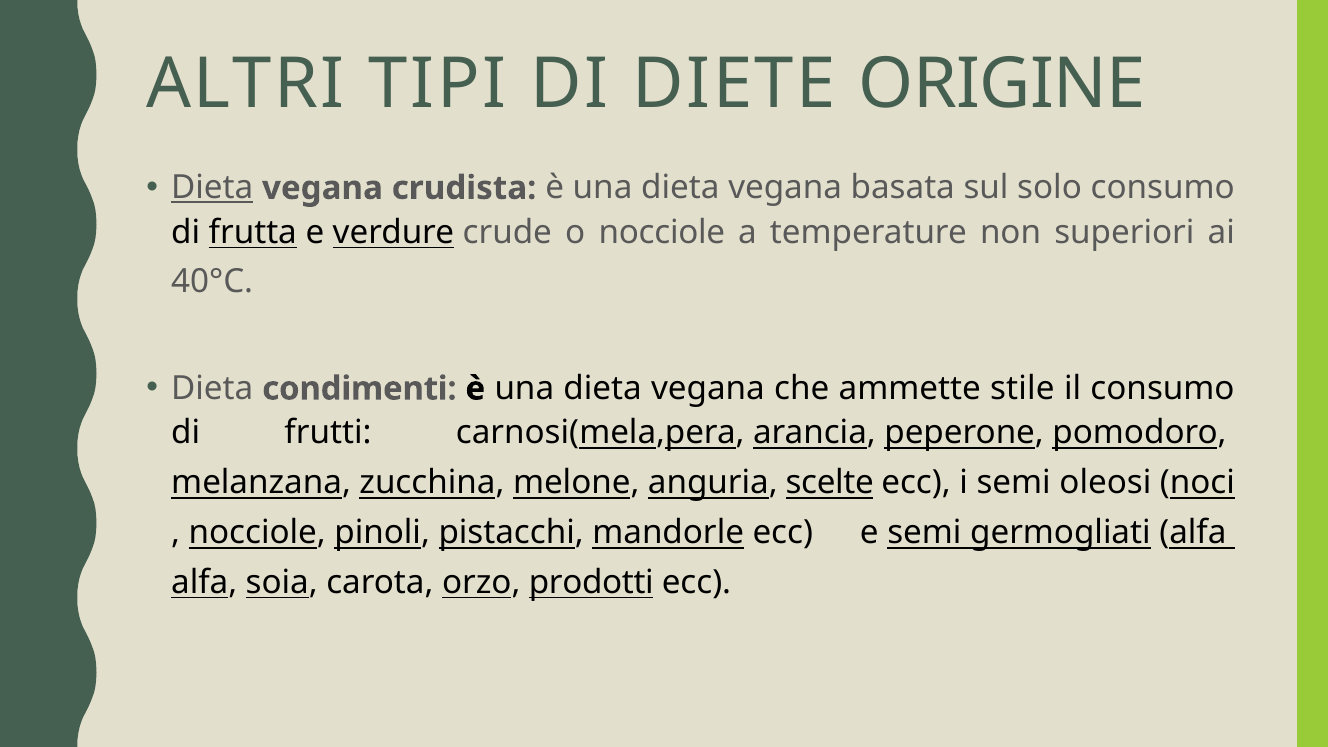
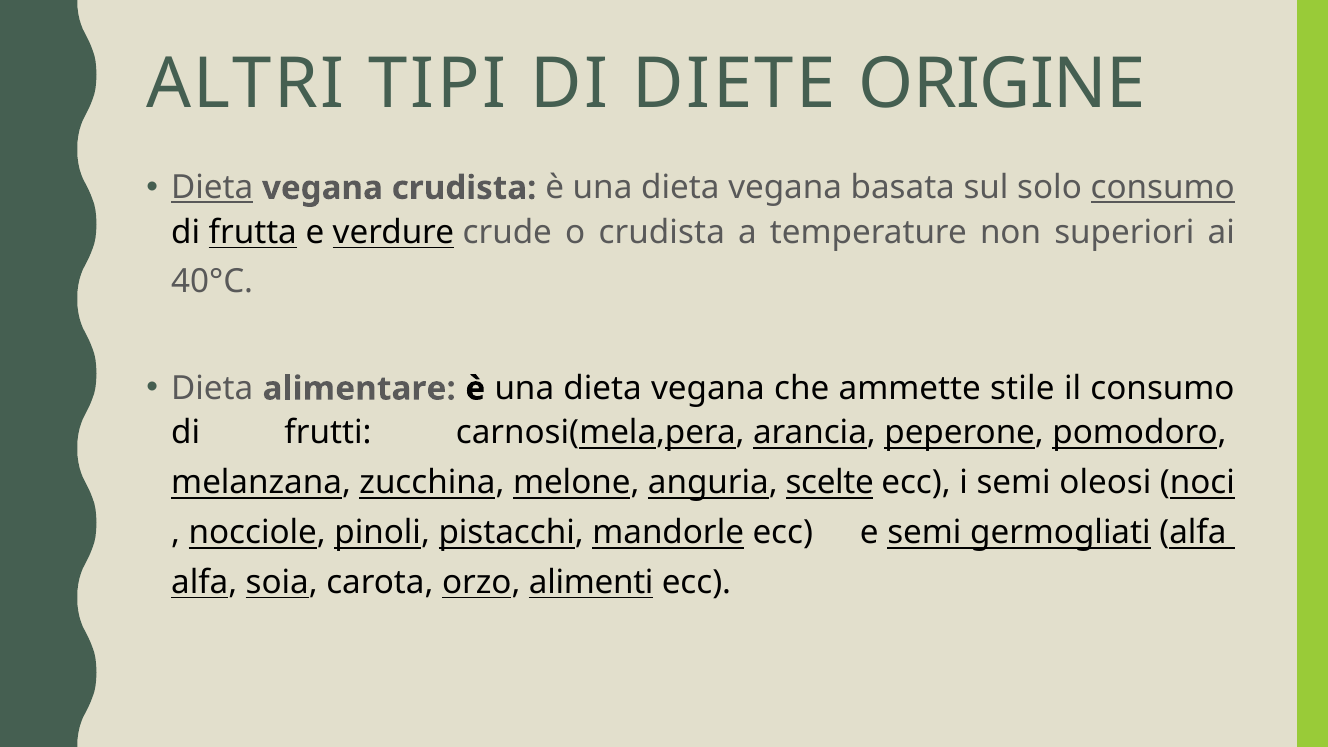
consumo underline: none -> present (1163, 188)
o nocciole: nocciole -> crudista (662, 232)
condimenti: condimenti -> alimentare (359, 389)
prodotti: prodotti -> alimenti (591, 582)
